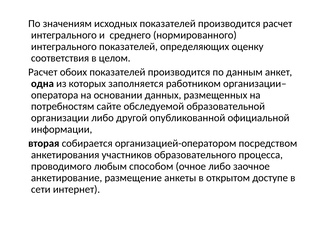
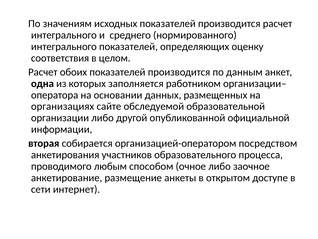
потребностям: потребностям -> организациях (63, 106)
